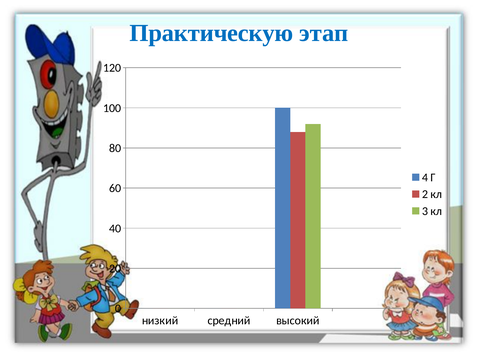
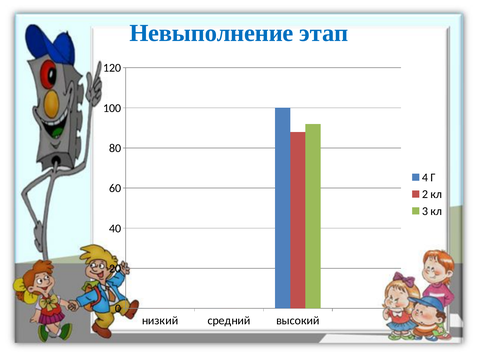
Практическую: Практическую -> Невыполнение (211, 33)
